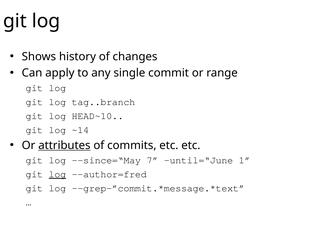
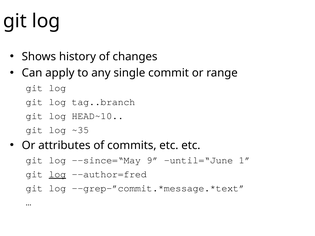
~14: ~14 -> ~35 (80, 130)
attributes underline: present -> none (64, 145)
7: 7 -> 9 (152, 160)
